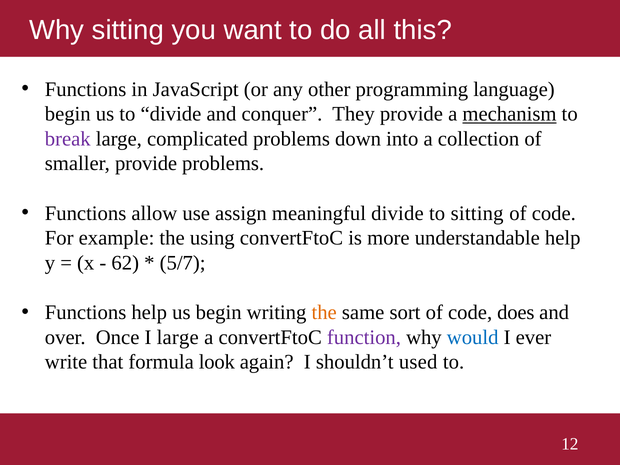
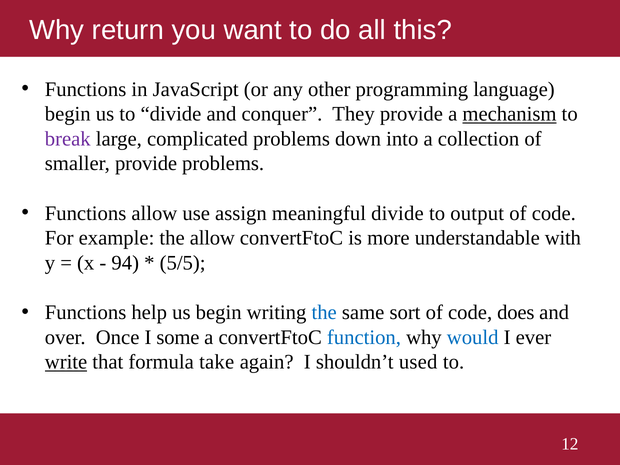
Why sitting: sitting -> return (128, 30)
to sitting: sitting -> output (477, 213)
the using: using -> allow (212, 238)
understandable help: help -> with (563, 238)
62: 62 -> 94 (125, 263)
5/7: 5/7 -> 5/5 (183, 263)
the colour: orange -> blue (324, 312)
I large: large -> some (178, 337)
function colour: purple -> blue (364, 337)
write underline: none -> present (66, 362)
look: look -> take (217, 362)
